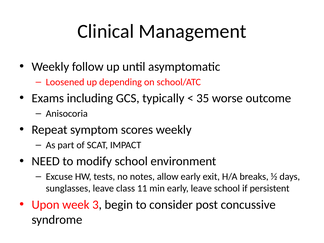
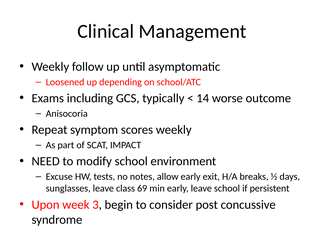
35: 35 -> 14 (203, 98)
11: 11 -> 69 (142, 188)
